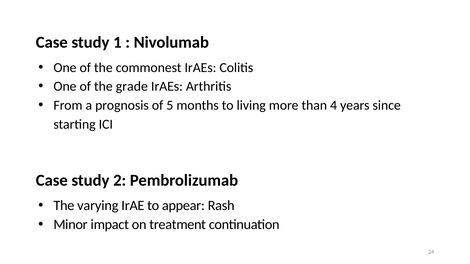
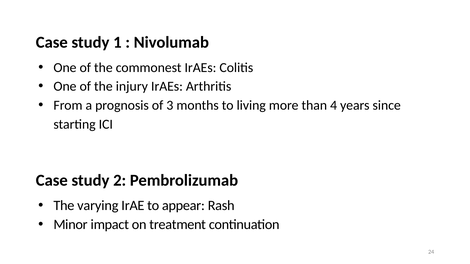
grade: grade -> injury (132, 87)
5: 5 -> 3 (170, 105)
